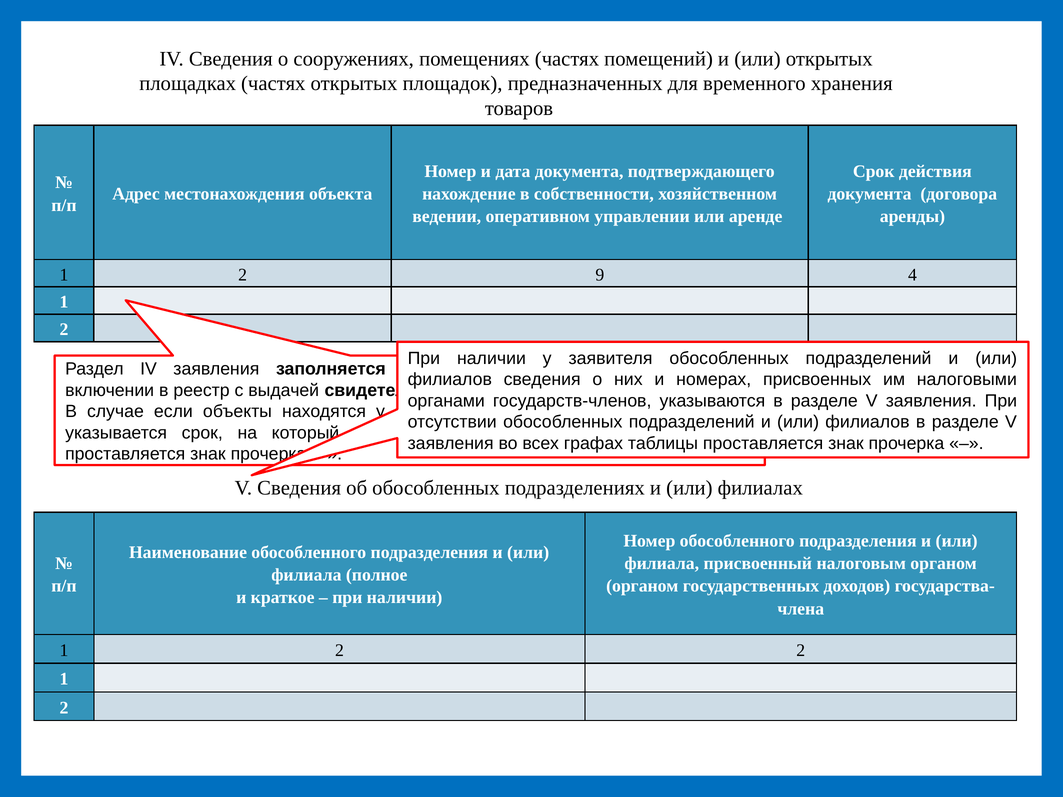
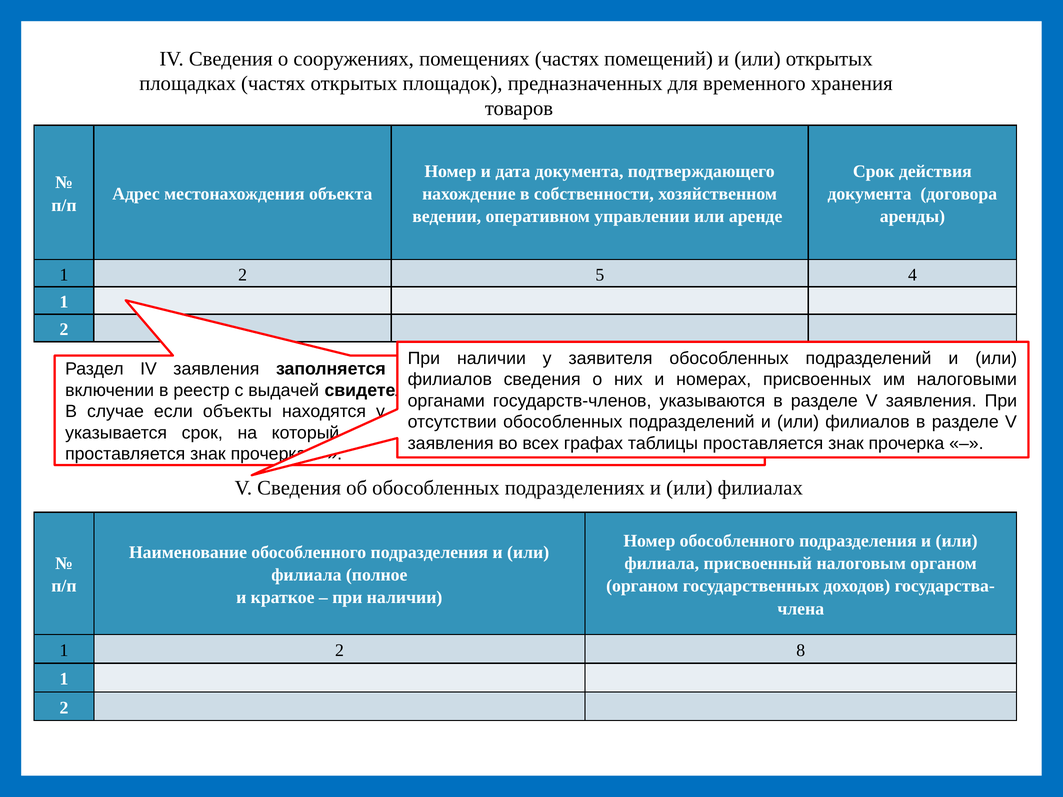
9: 9 -> 5 (600, 275)
2 2: 2 -> 8 (801, 651)
